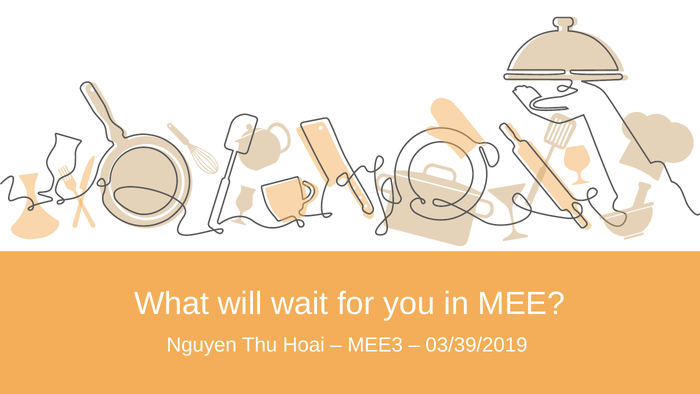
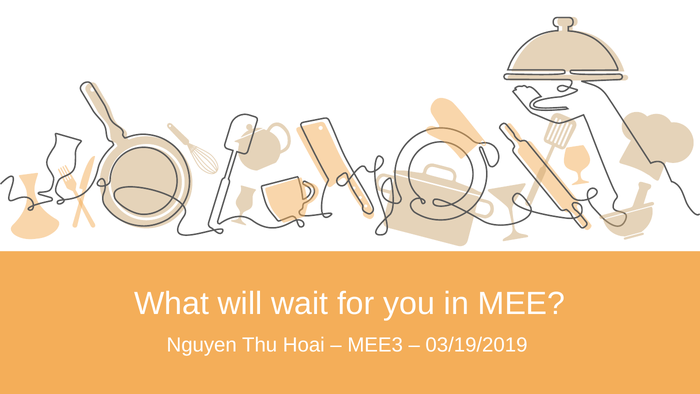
03/39/2019: 03/39/2019 -> 03/19/2019 (476, 345)
